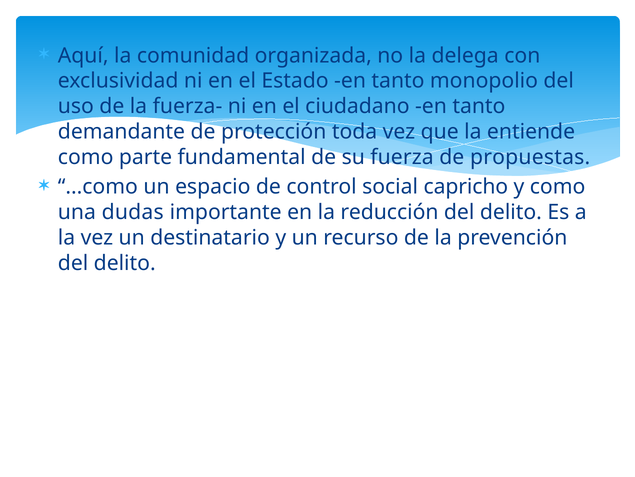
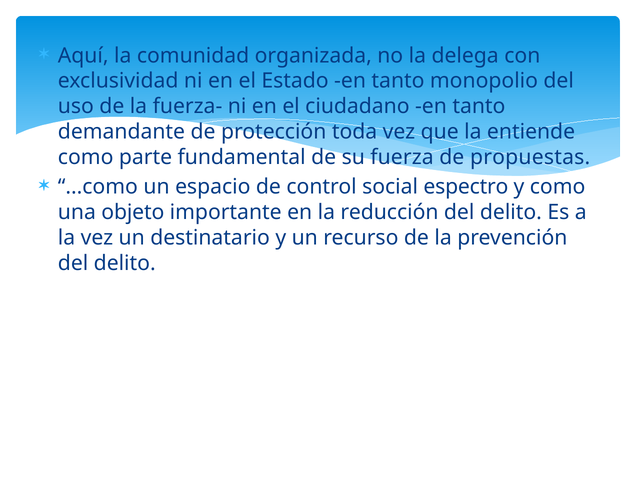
capricho: capricho -> espectro (466, 187)
dudas: dudas -> objeto (133, 212)
